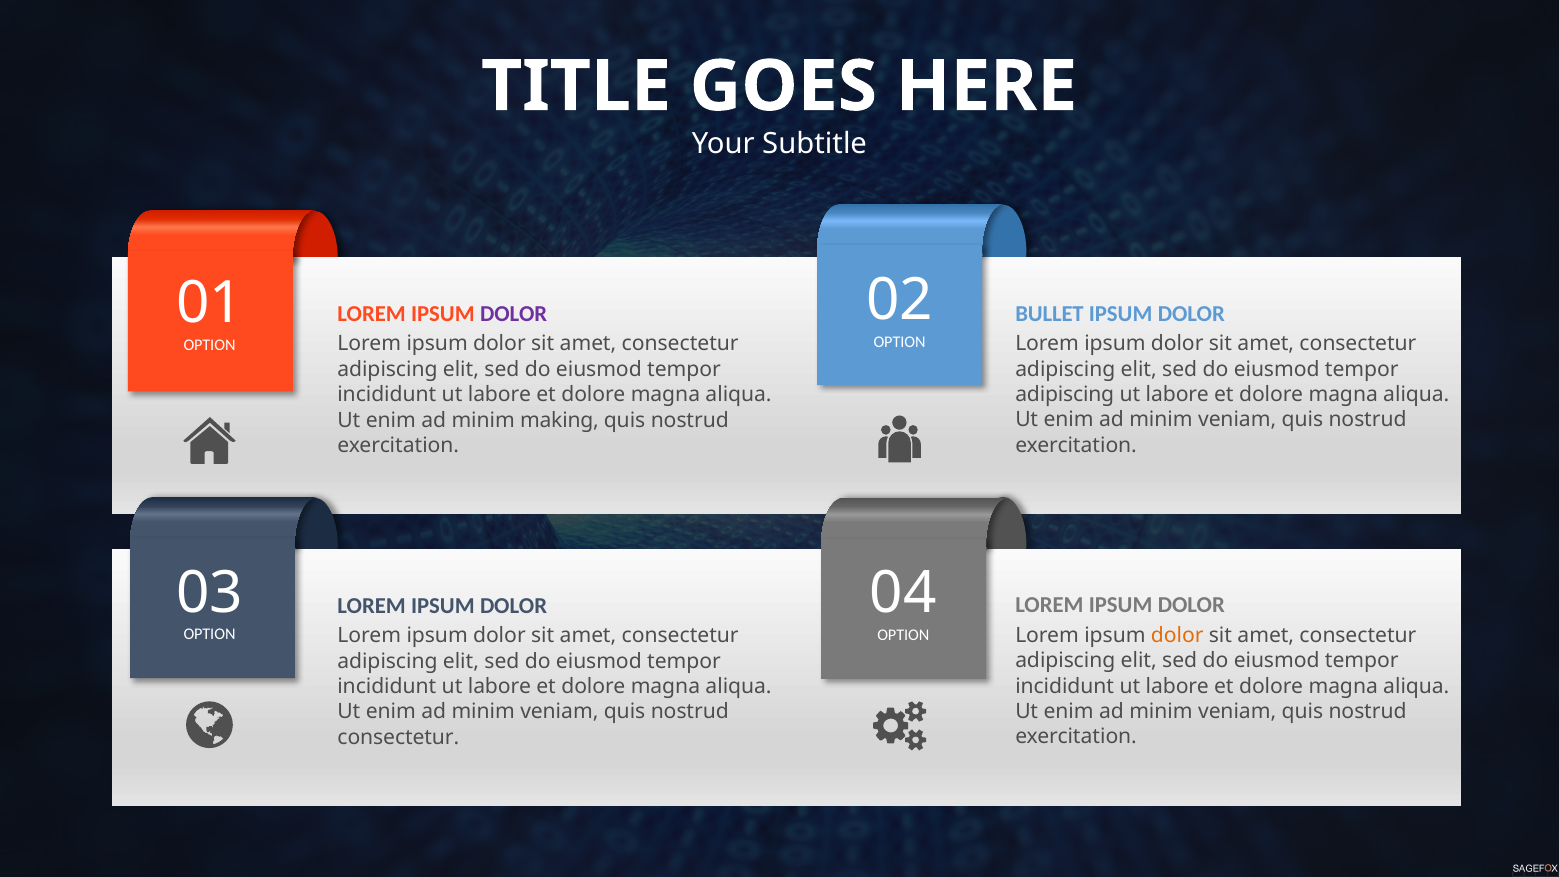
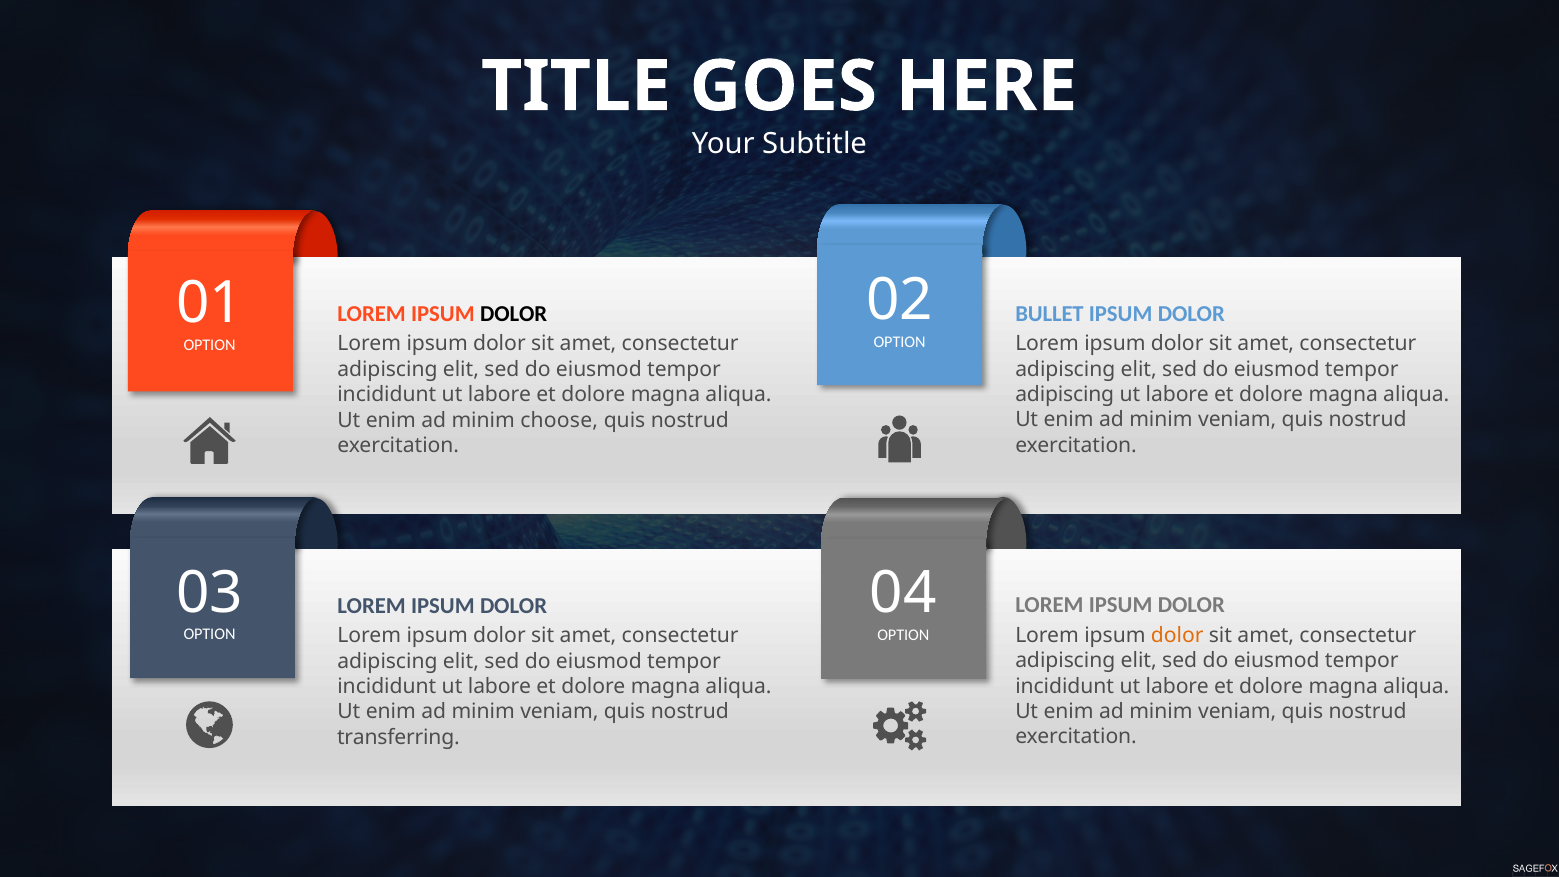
DOLOR colour: purple -> black (514, 314)
making: making -> choose (559, 420)
consectetur: consectetur -> transferring (398, 737)
